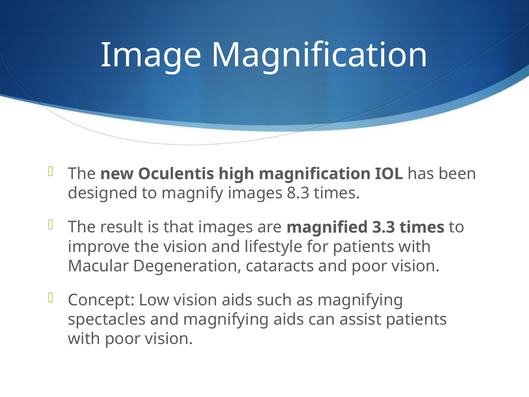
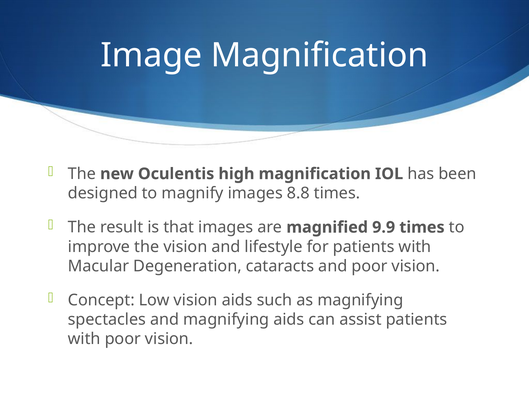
8.3: 8.3 -> 8.8 (298, 193)
3.3: 3.3 -> 9.9 (384, 227)
